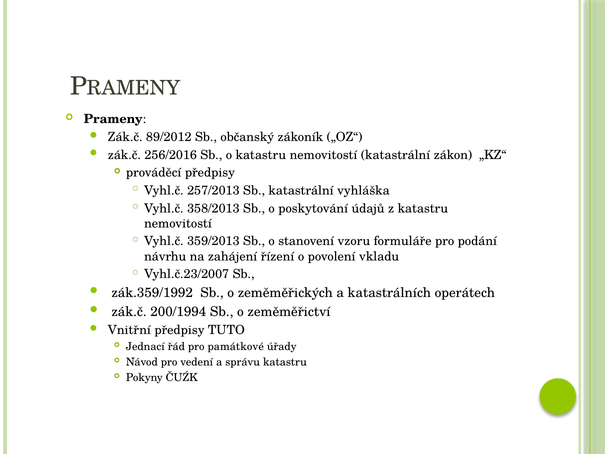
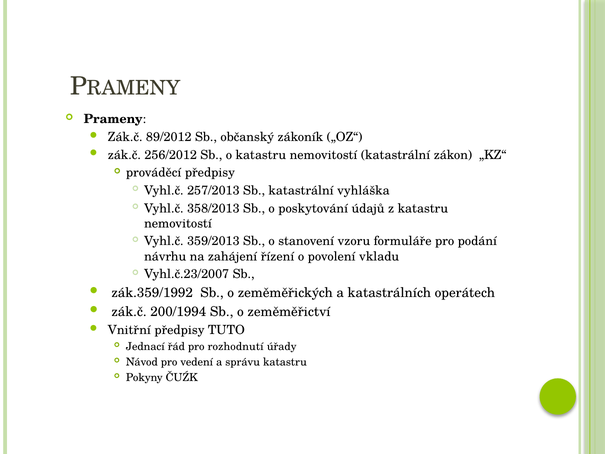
256/2016: 256/2016 -> 256/2012 (171, 155)
památkové: památkové -> rozhodnutí (236, 346)
